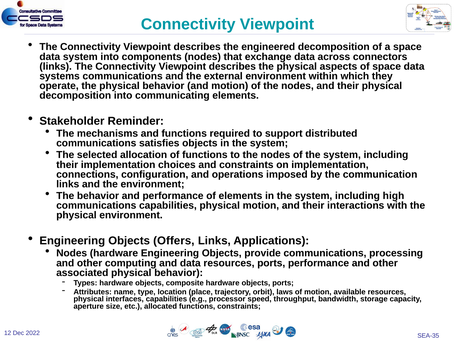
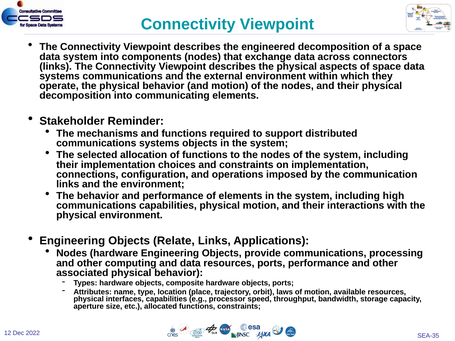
communications satisfies: satisfies -> systems (159, 143)
Offers: Offers -> Relate (174, 241)
